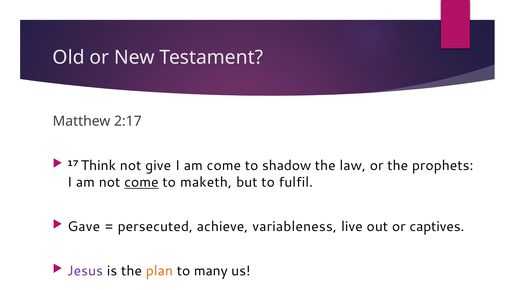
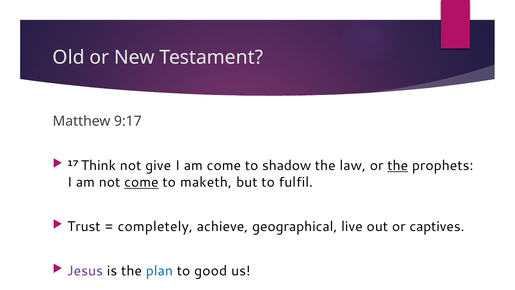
2:17: 2:17 -> 9:17 (128, 121)
the underline: none -> present (398, 165)
Gave: Gave -> Trust (84, 226)
persecuted: persecuted -> completely (155, 226)
variableness: variableness -> geographical (295, 226)
plan colour: orange -> blue (159, 271)
many: many -> good (211, 271)
